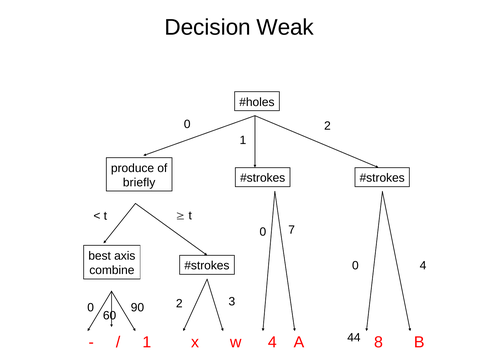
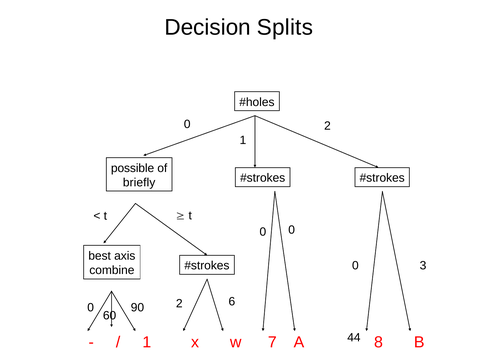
Weak: Weak -> Splits (285, 27)
produce: produce -> possible (133, 168)
0 7: 7 -> 0 (292, 229)
0 4: 4 -> 3 (423, 265)
3: 3 -> 6 (232, 301)
w 4: 4 -> 7 (272, 342)
